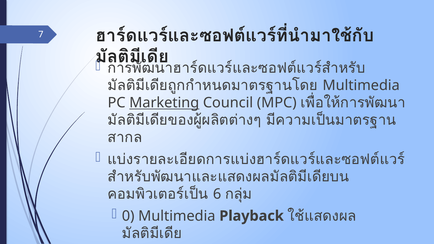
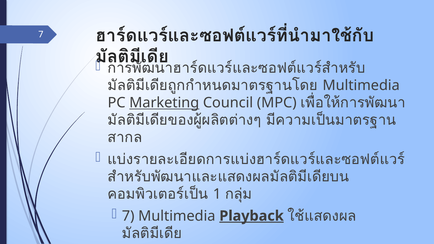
6: 6 -> 1 (217, 194)
0: 0 -> 7 (128, 216)
Playback underline: none -> present (252, 216)
